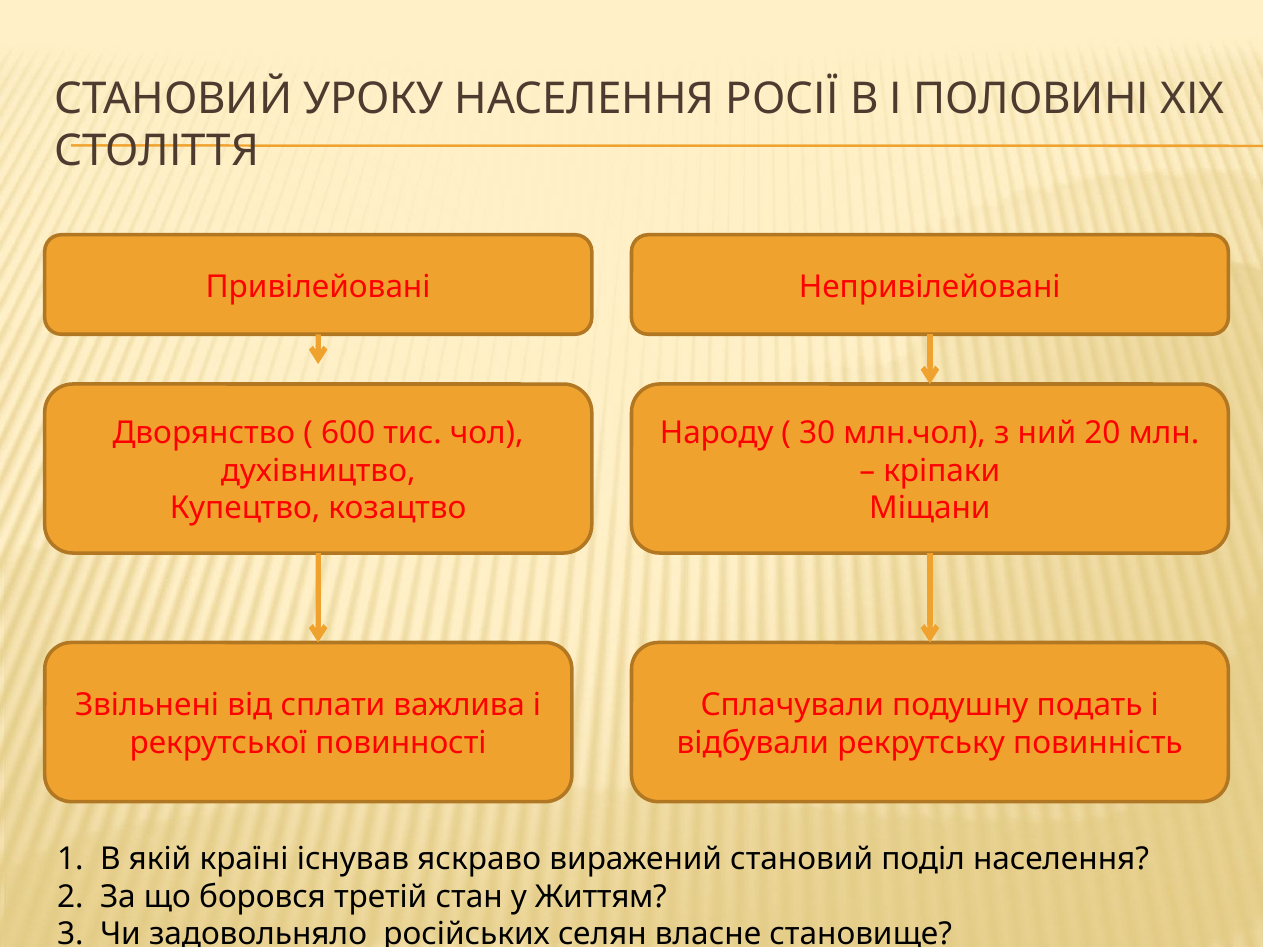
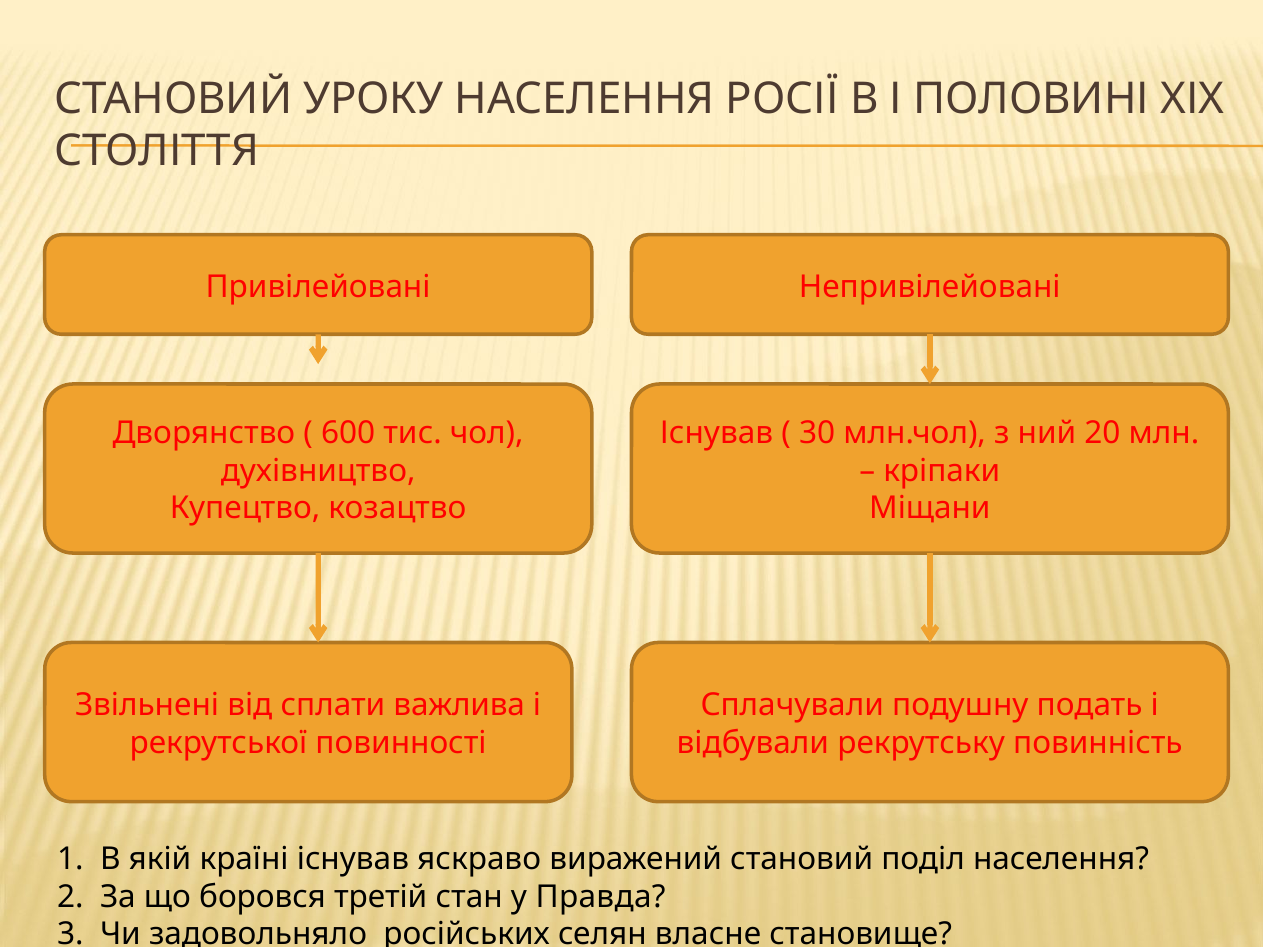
Народу: Народу -> Існував (717, 433)
Життям: Життям -> Правда (601, 897)
